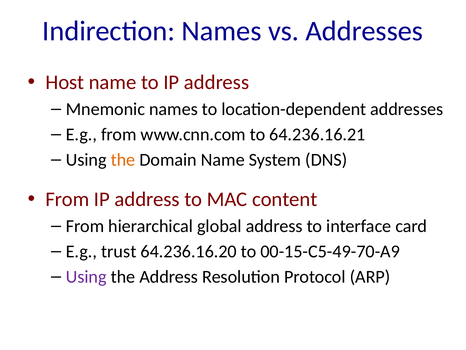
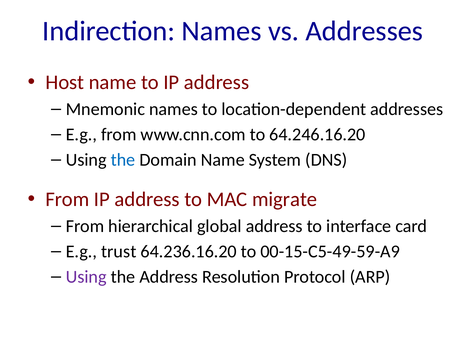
64.236.16.21: 64.236.16.21 -> 64.246.16.20 (317, 134)
the colour: orange -> blue (123, 160)
content: content -> migrate (285, 199)
00-15-C5-49-70-A9: 00-15-C5-49-70-A9 -> 00-15-C5-49-59-A9 (330, 251)
